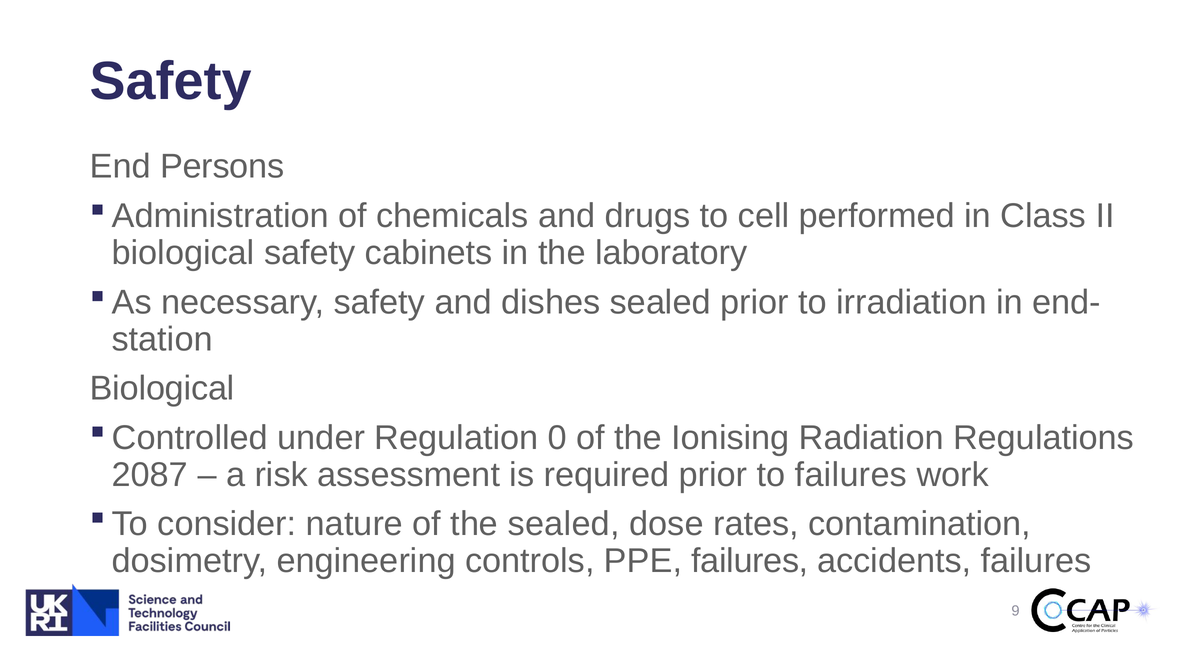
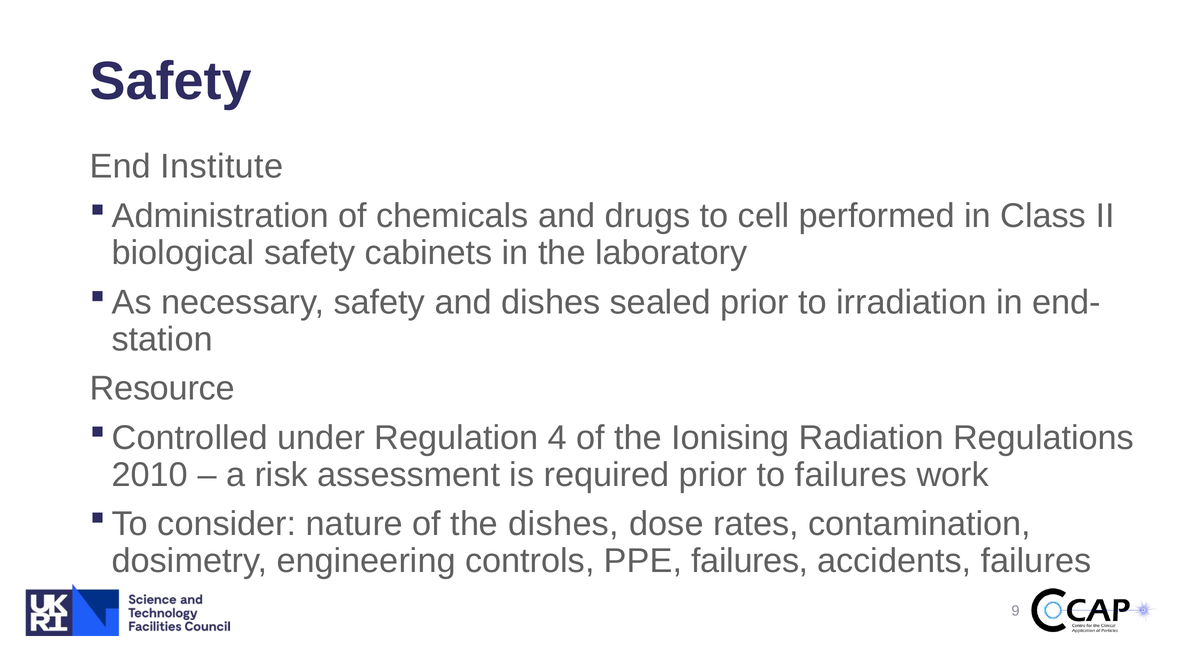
Persons: Persons -> Institute (222, 167)
Biological: Biological -> Resource (162, 389)
0: 0 -> 4 (557, 438)
2087: 2087 -> 2010 (150, 475)
the sealed: sealed -> dishes (564, 524)
